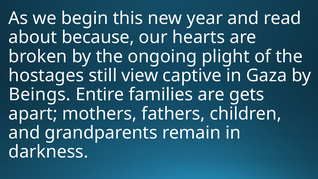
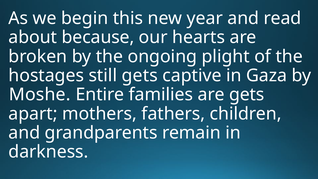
still view: view -> gets (140, 75)
Beings: Beings -> Moshe (40, 95)
